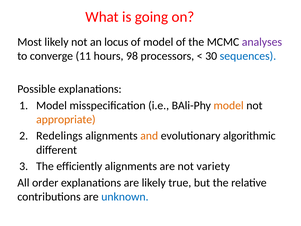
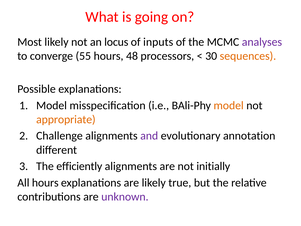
of model: model -> inputs (158, 42)
11: 11 -> 55 (83, 56)
98: 98 -> 48 (132, 56)
sequences colour: blue -> orange (248, 56)
Redelings: Redelings -> Challenge (59, 136)
and colour: orange -> purple (149, 136)
algorithmic: algorithmic -> annotation (249, 136)
variety: variety -> initially (213, 166)
All order: order -> hours (45, 183)
unknown colour: blue -> purple (125, 197)
